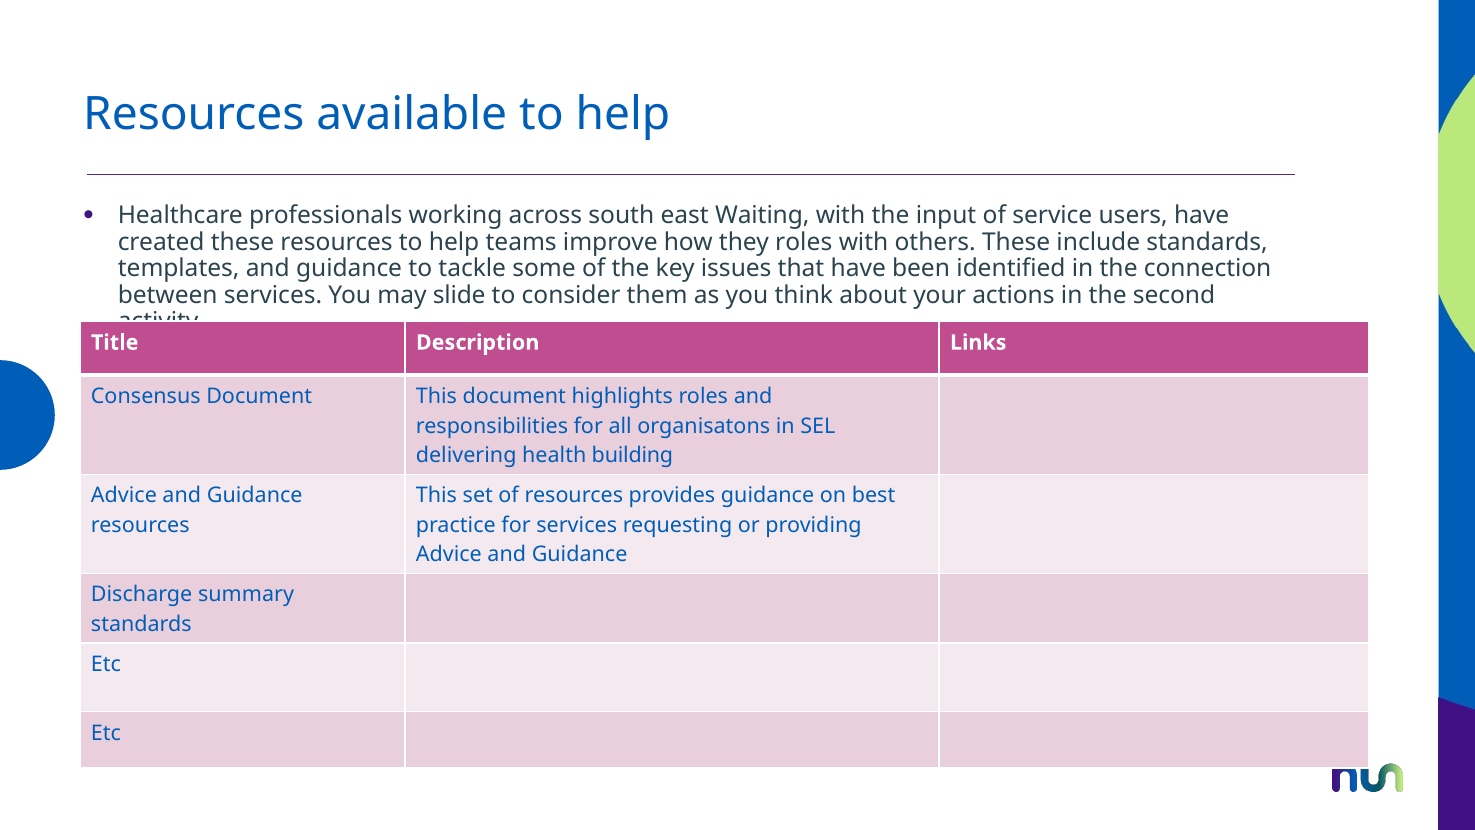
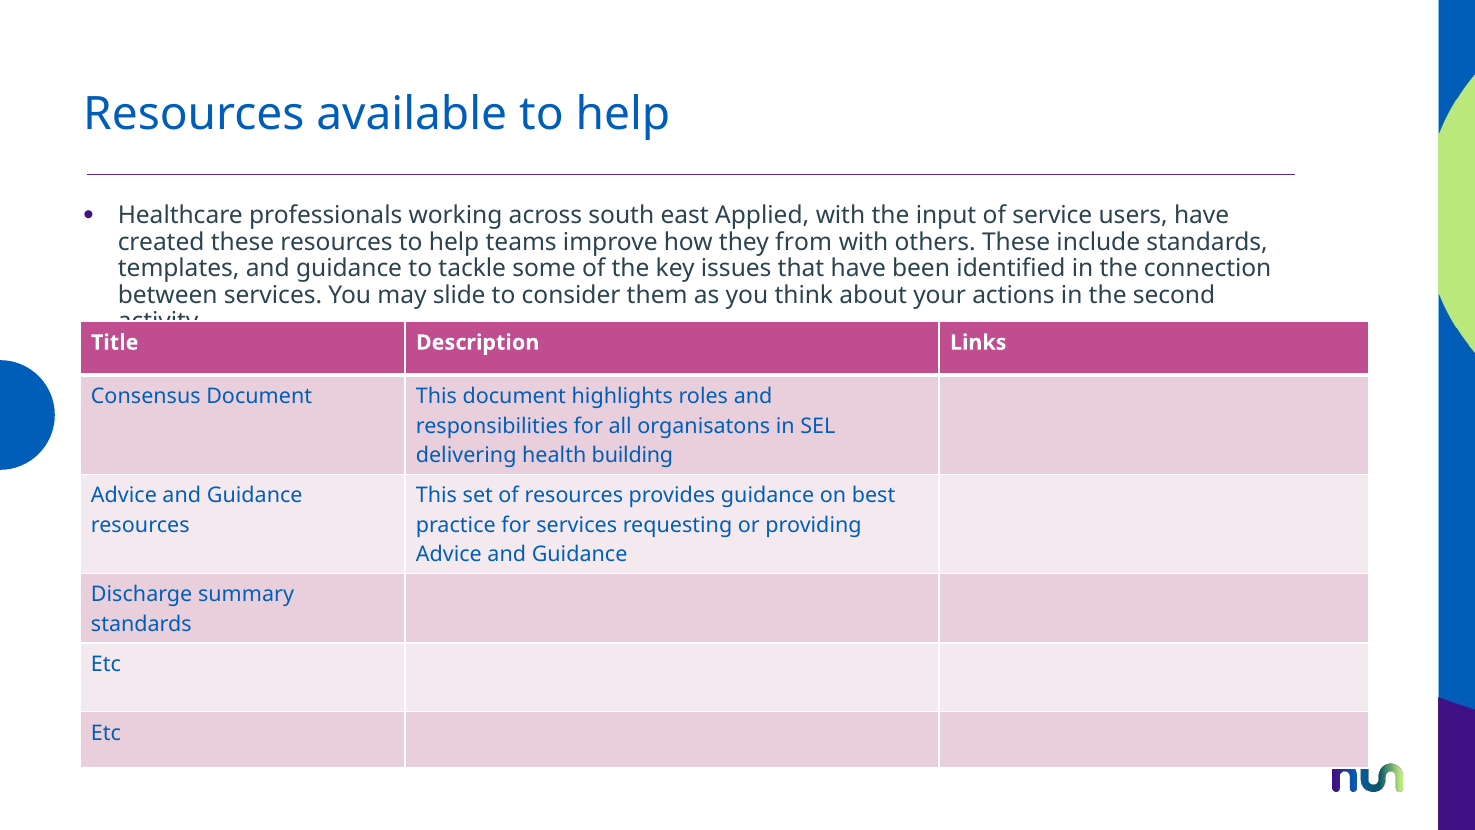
Waiting: Waiting -> Applied (762, 216)
they roles: roles -> from (804, 242)
